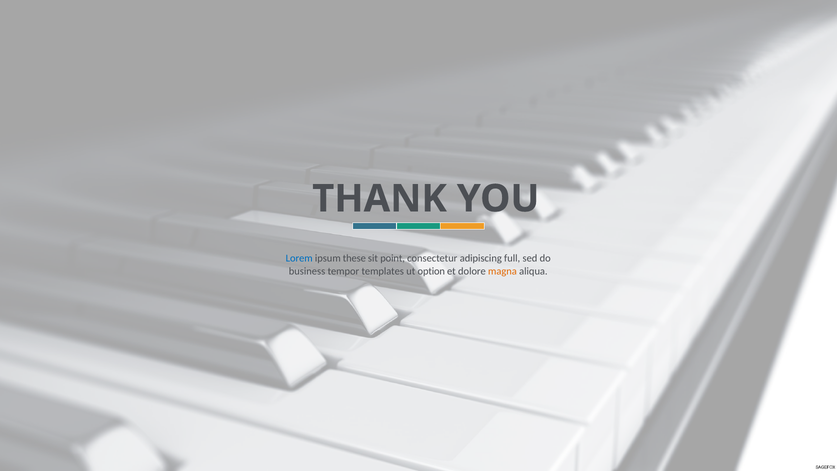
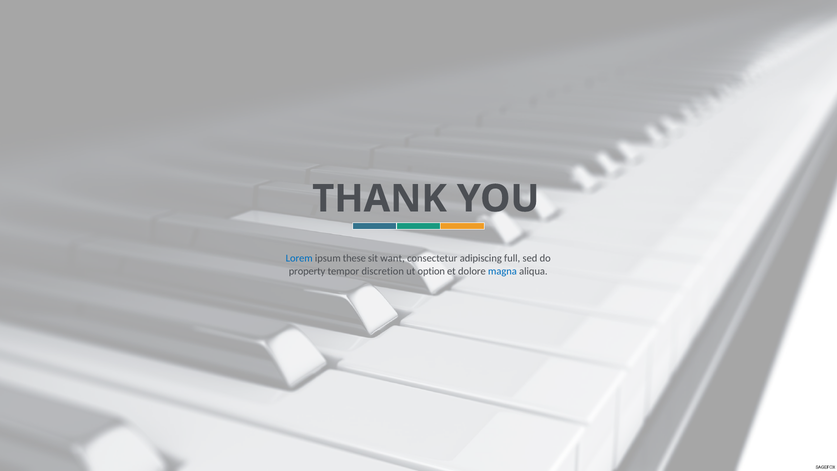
point: point -> want (393, 258)
business: business -> property (307, 271)
templates: templates -> discretion (383, 271)
magna colour: orange -> blue (502, 271)
